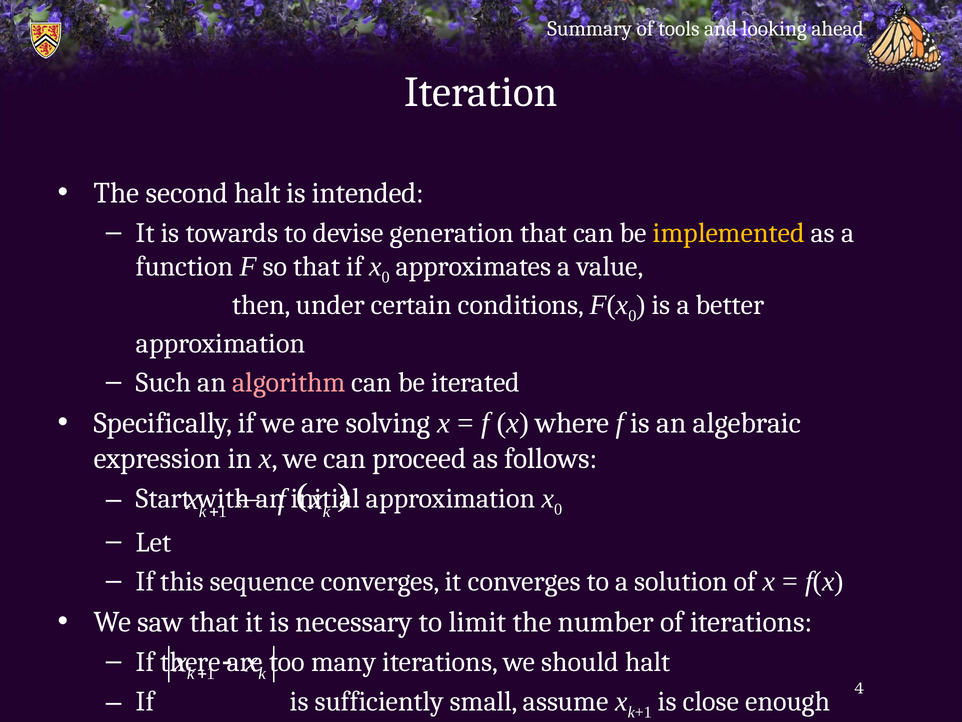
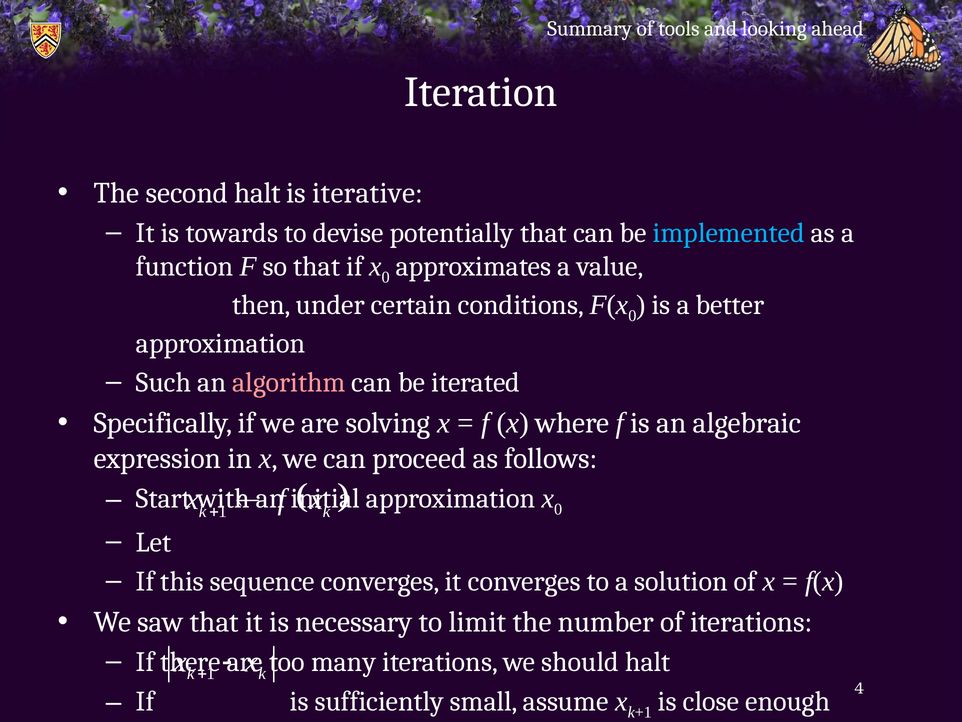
intended: intended -> iterative (368, 193)
generation: generation -> potentially (452, 233)
implemented colour: yellow -> light blue (729, 233)
